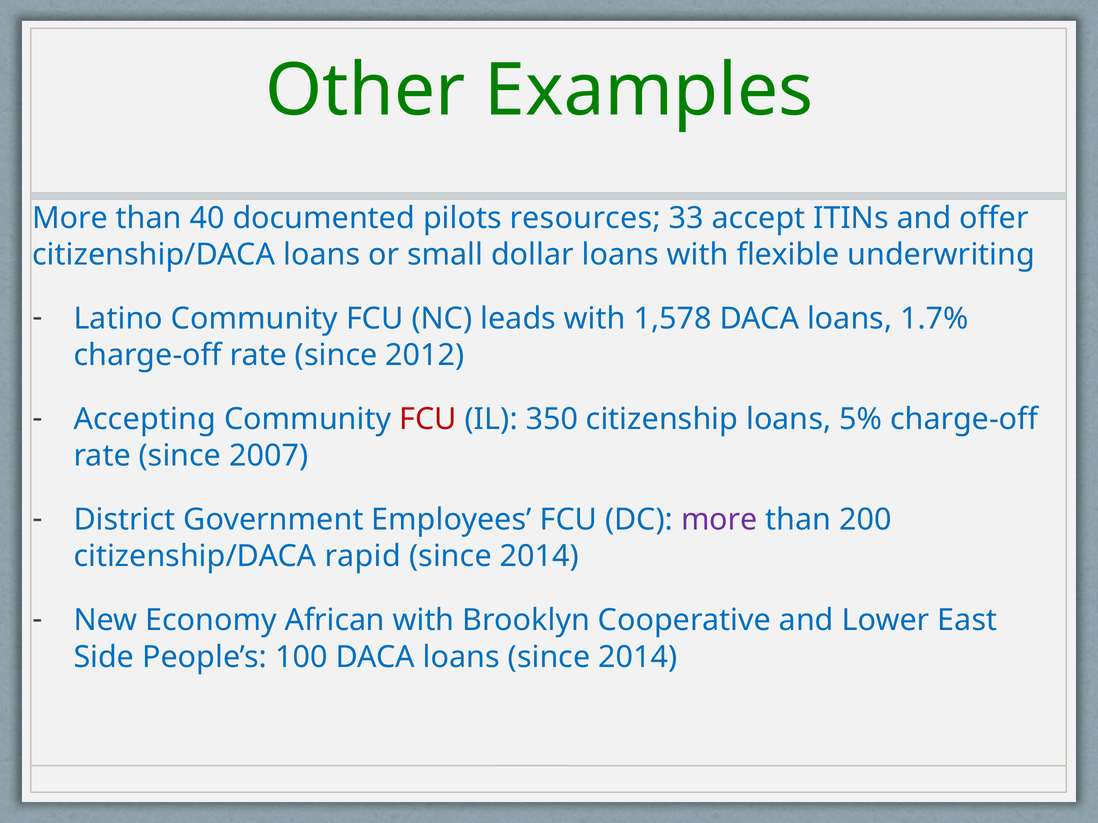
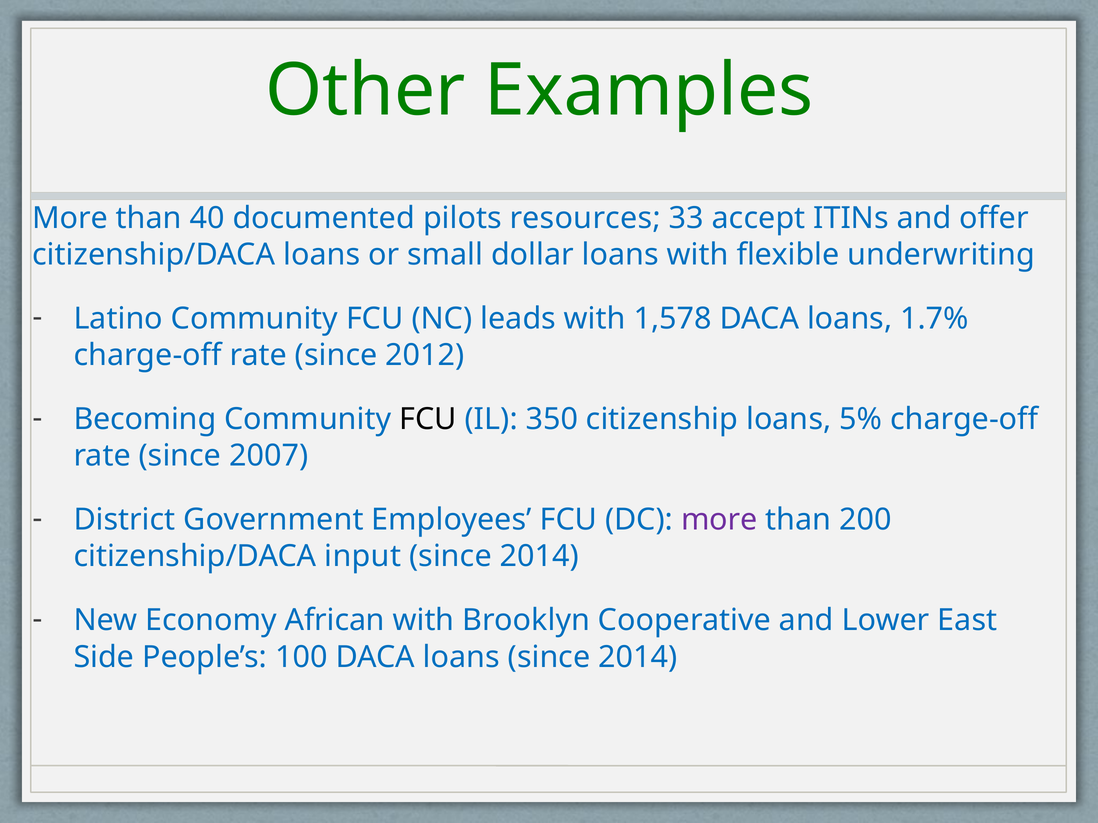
Accepting: Accepting -> Becoming (145, 419)
FCU colour: red -> black (428, 419)
rapid: rapid -> input (363, 557)
